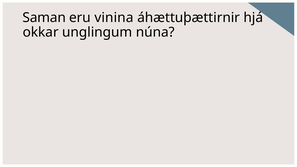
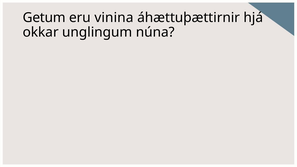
Saman: Saman -> Getum (44, 18)
